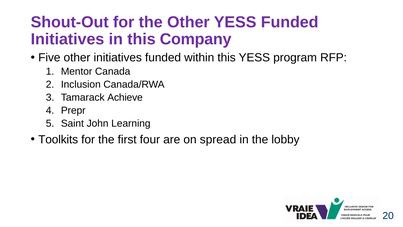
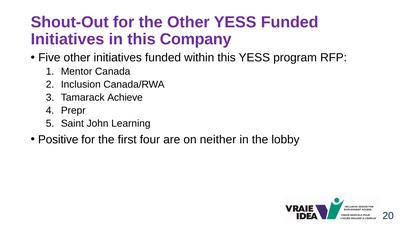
Toolkits: Toolkits -> Positive (58, 139)
spread: spread -> neither (218, 139)
